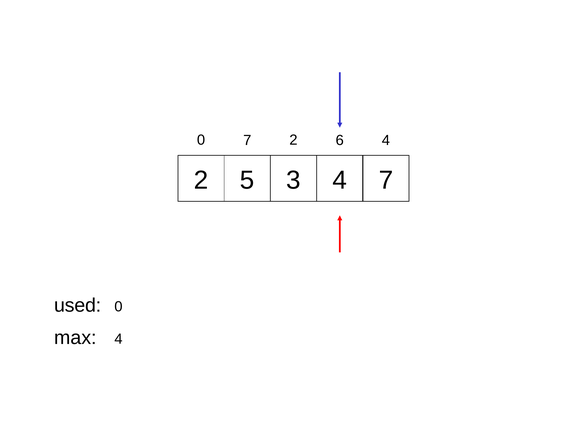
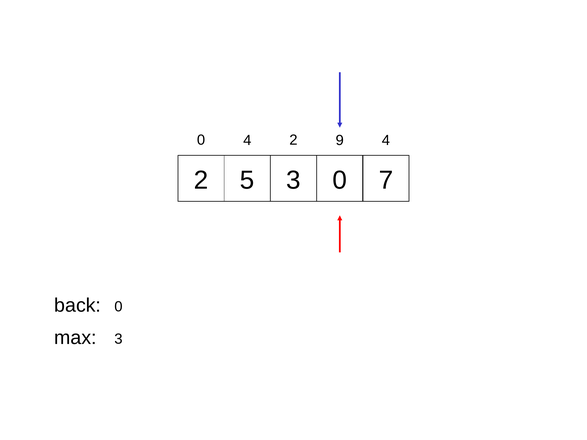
0 7: 7 -> 4 (247, 140)
6: 6 -> 9 (340, 140)
5 4: 4 -> 0 (340, 180)
used: used -> back (78, 305)
max 4: 4 -> 3 (118, 339)
